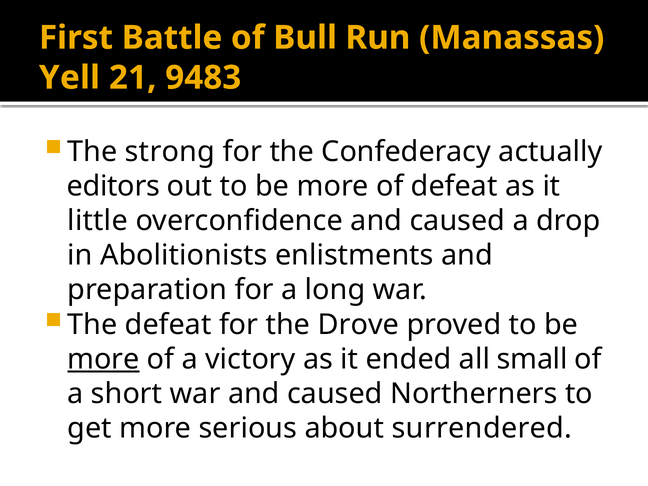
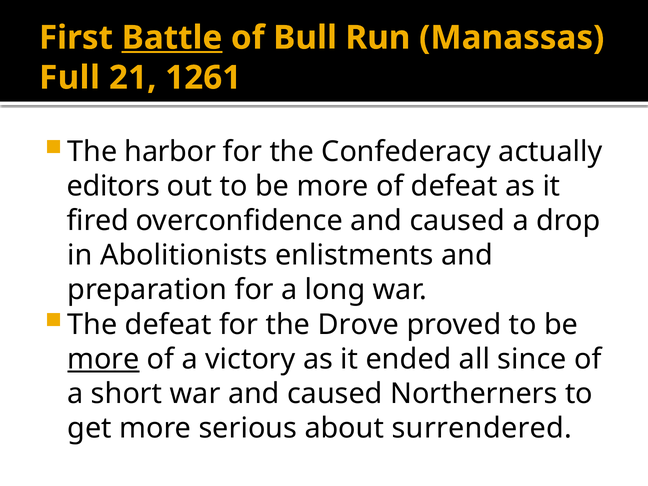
Battle underline: none -> present (172, 38)
Yell: Yell -> Full (69, 78)
9483: 9483 -> 1261 (203, 78)
strong: strong -> harbor (170, 152)
little: little -> fired (98, 221)
small: small -> since (532, 359)
